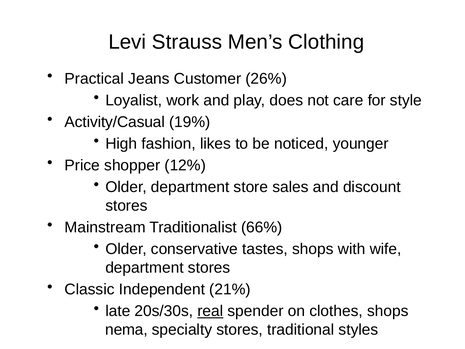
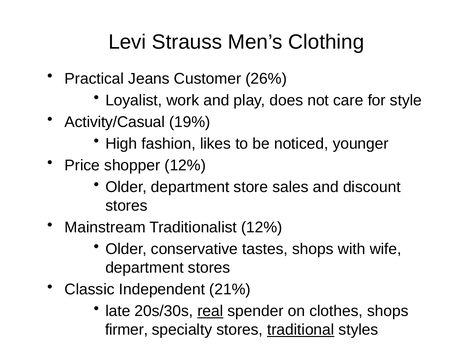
Traditionalist 66%: 66% -> 12% (262, 227)
nema: nema -> firmer (127, 330)
traditional underline: none -> present (301, 330)
